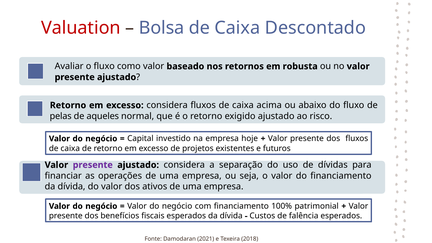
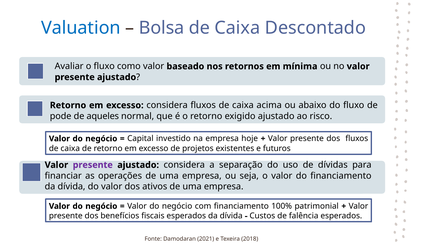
Valuation colour: red -> blue (81, 28)
robusta: robusta -> mínima (300, 66)
pelas: pelas -> pode (61, 116)
